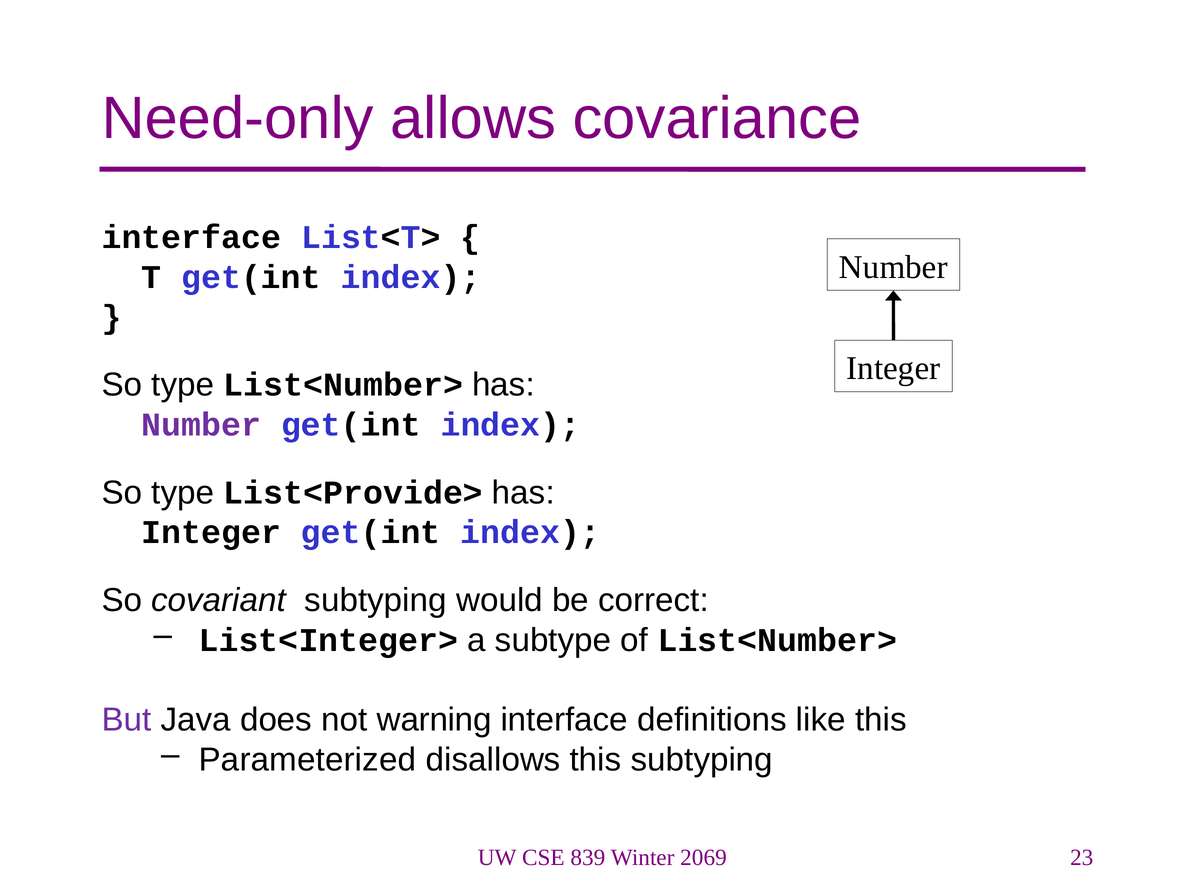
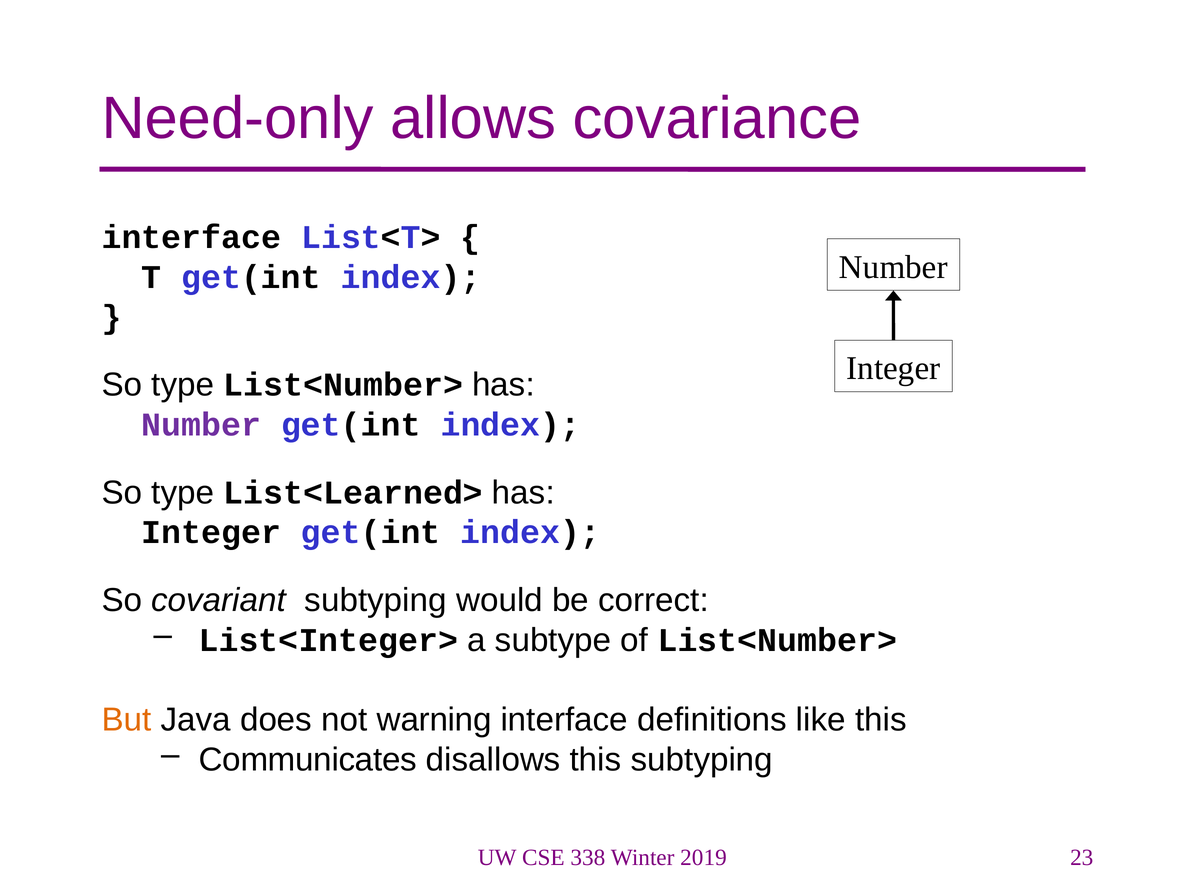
List<Provide>: List<Provide> -> List<Learned> (353, 493)
But colour: purple -> orange (126, 720)
Parameterized: Parameterized -> Communicates (308, 760)
839: 839 -> 338 (588, 858)
2069: 2069 -> 2019 (703, 858)
